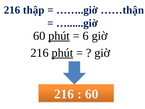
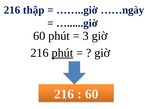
……thận: ……thận -> ……ngày (122, 10)
phút underline: present -> none (59, 36)
6: 6 -> 3 (86, 36)
